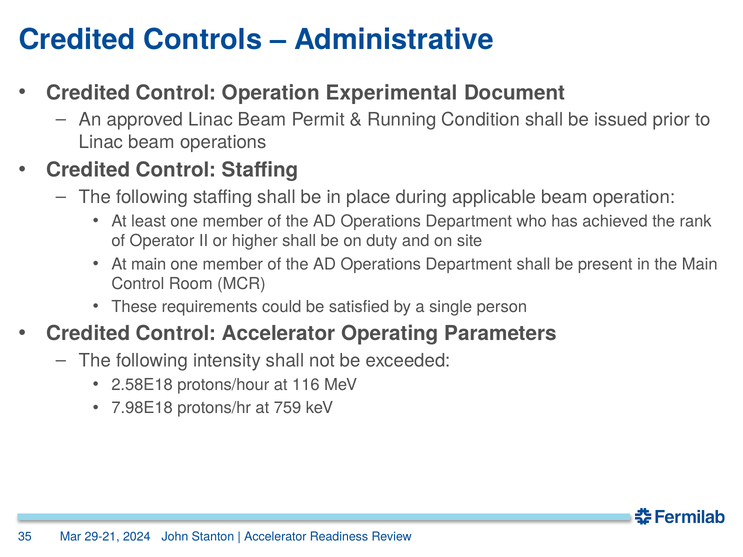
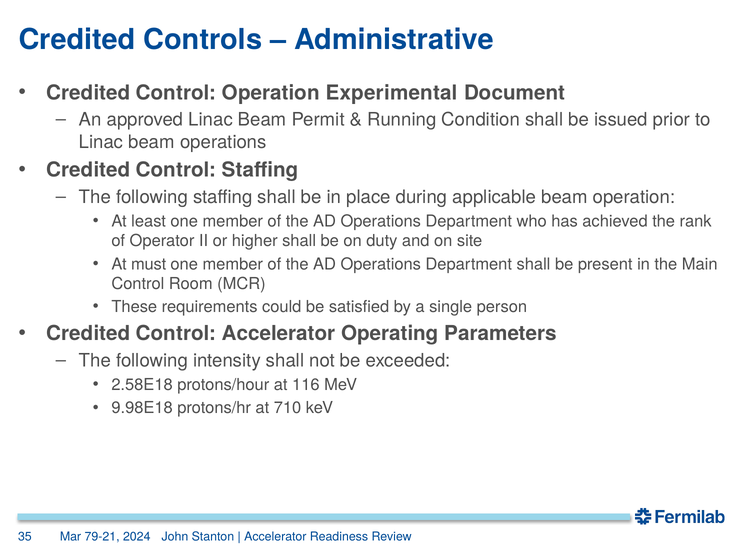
At main: main -> must (149, 264)
7.98E18: 7.98E18 -> 9.98E18 (142, 408)
759: 759 -> 710 (288, 408)
29-21: 29-21 -> 79-21 (102, 537)
